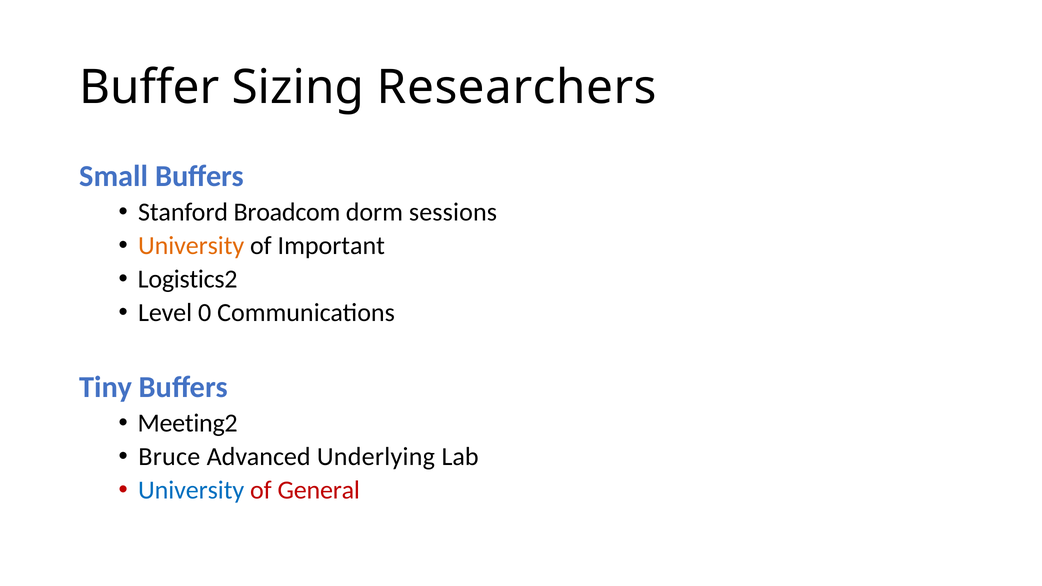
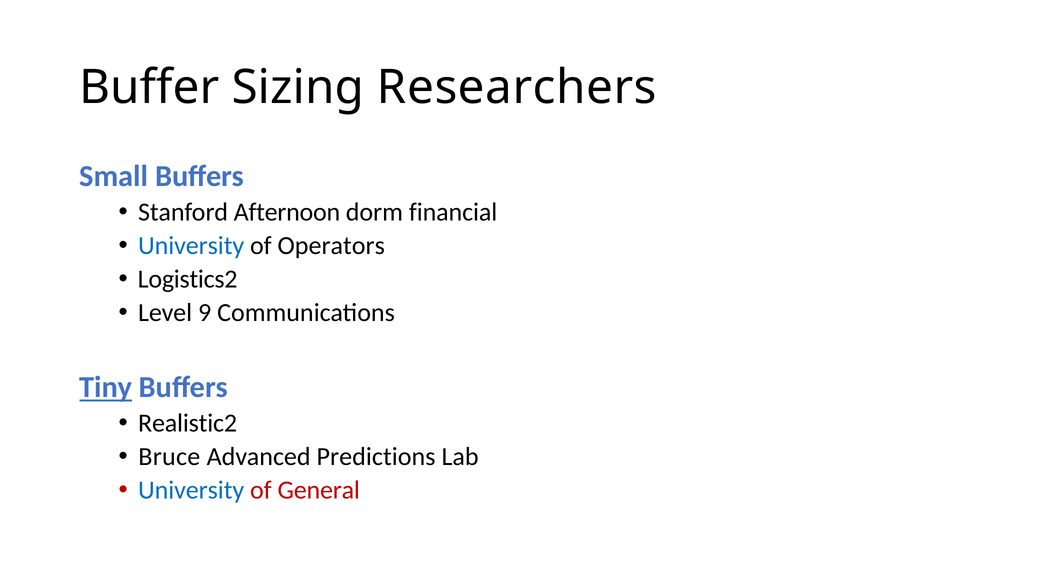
Broadcom: Broadcom -> Afternoon (287, 212)
sessions: sessions -> financial (453, 212)
University colour: orange -> blue (191, 246)
Important: Important -> Operators (331, 246)
0: 0 -> 9 (205, 313)
Tiny underline: none -> present (106, 387)
Meeting2: Meeting2 -> Realistic2 (188, 423)
Underlying: Underlying -> Predictions (376, 457)
